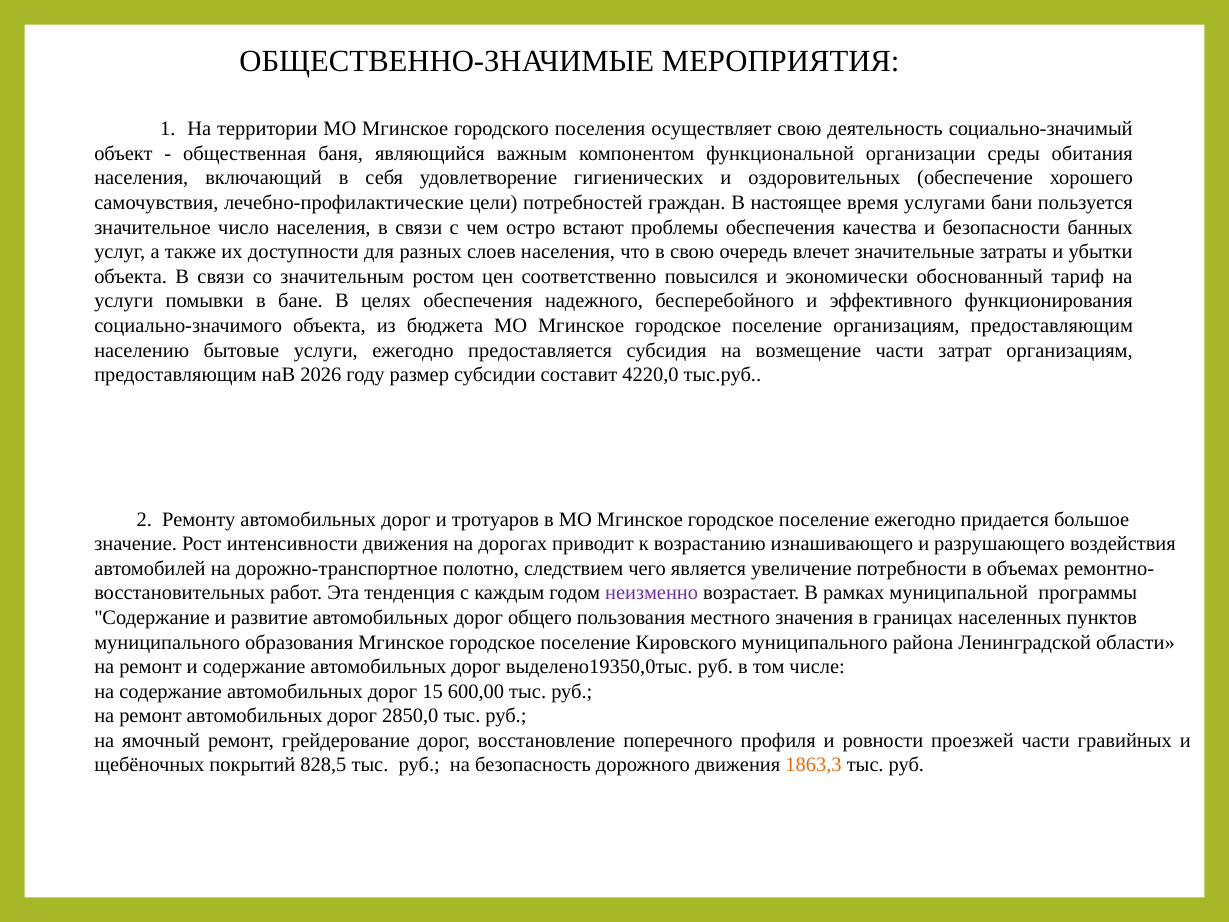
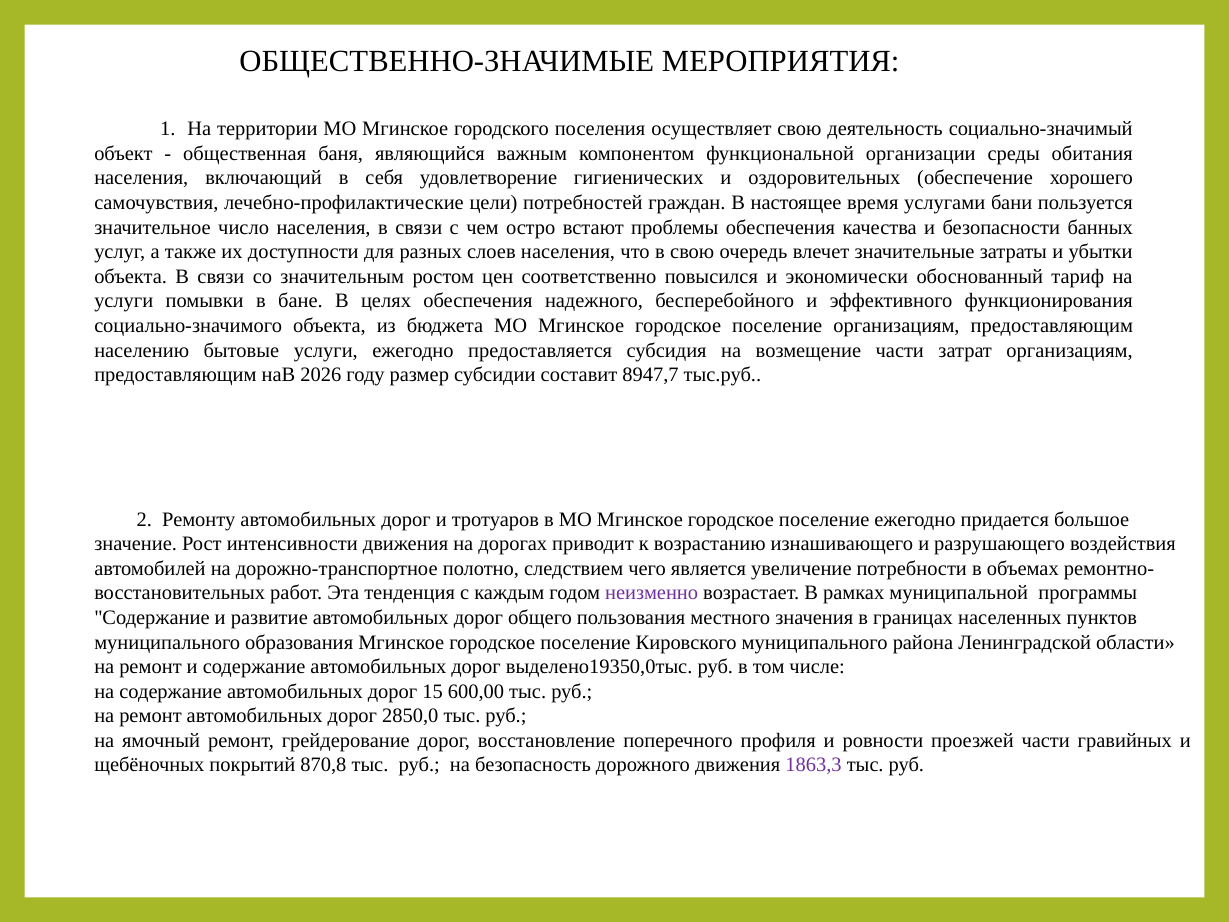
4220,0: 4220,0 -> 8947,7 (651, 375)
828,5: 828,5 -> 870,8 (323, 765)
1863,3 colour: orange -> purple (814, 765)
